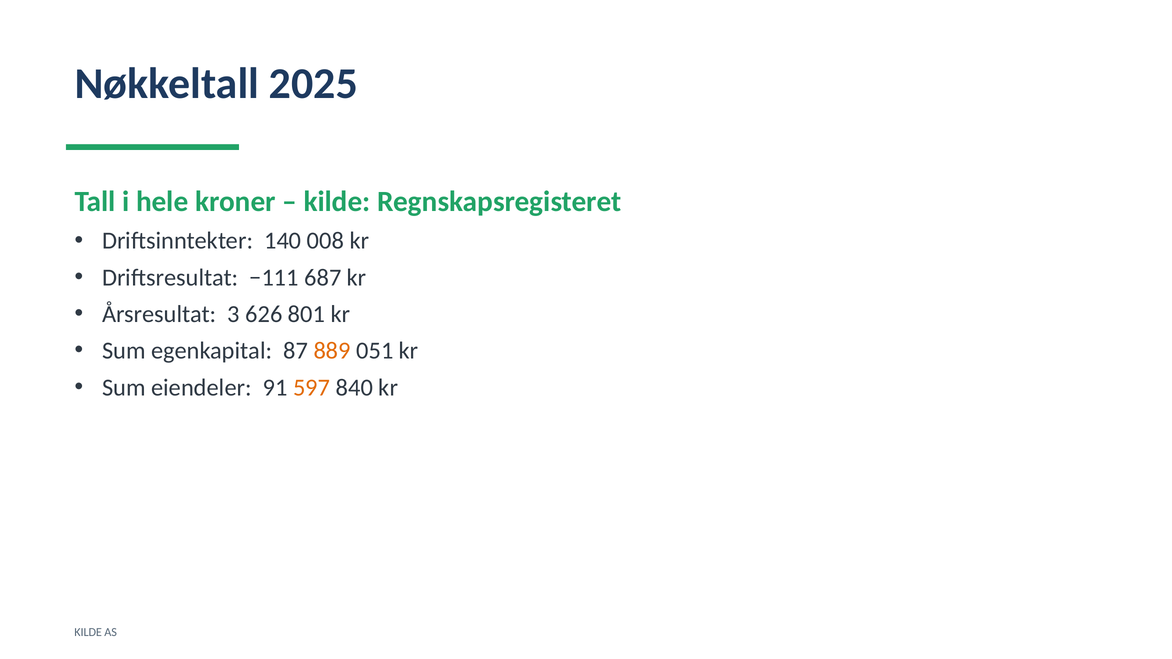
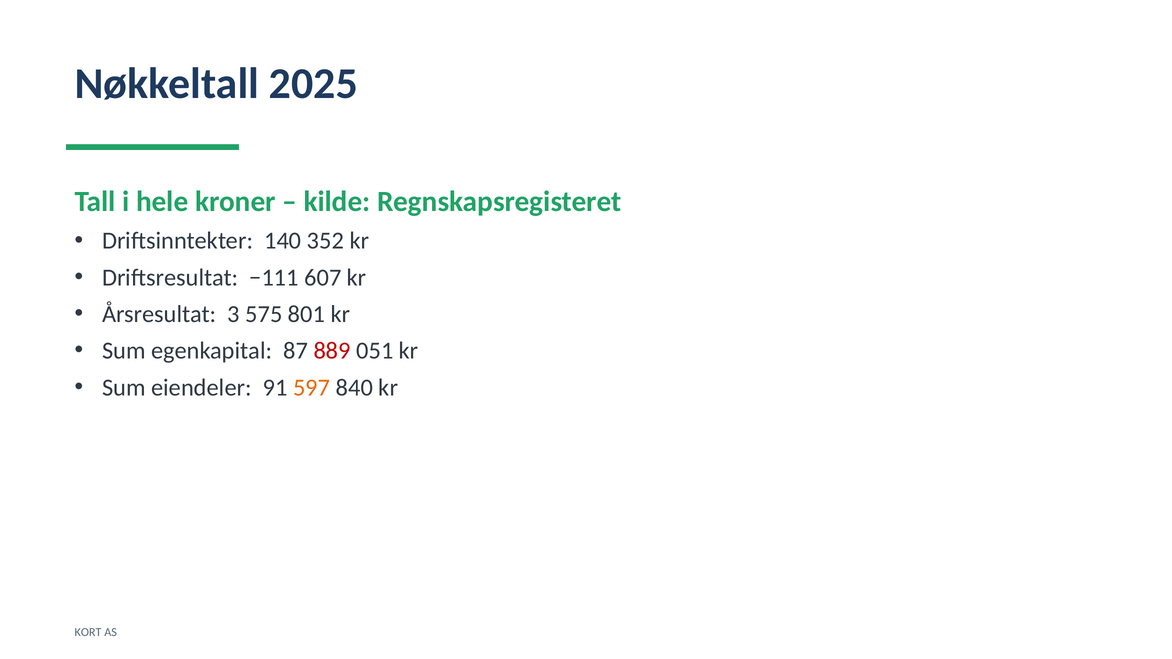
008: 008 -> 352 (325, 241)
687: 687 -> 607 (323, 278)
626: 626 -> 575 (264, 314)
889 colour: orange -> red (332, 351)
KILDE: KILDE -> KORT (88, 633)
